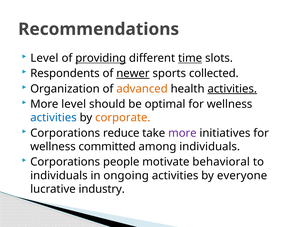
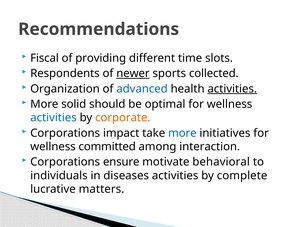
Level: Level -> Fiscal (45, 58)
providing underline: present -> none (101, 58)
time underline: present -> none (190, 58)
advanced colour: orange -> blue (142, 89)
More level: level -> solid (74, 104)
reduce: reduce -> impact (121, 133)
more colour: purple -> blue (182, 133)
among individuals: individuals -> interaction (210, 147)
people: people -> ensure (121, 162)
ongoing: ongoing -> diseases (126, 176)
everyone: everyone -> complete (242, 176)
industry: industry -> matters (102, 189)
